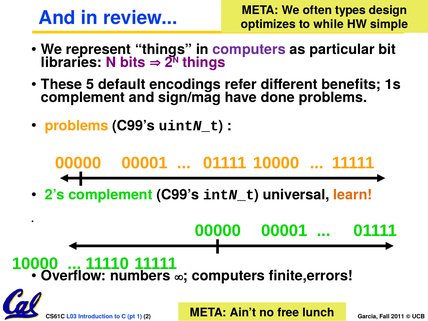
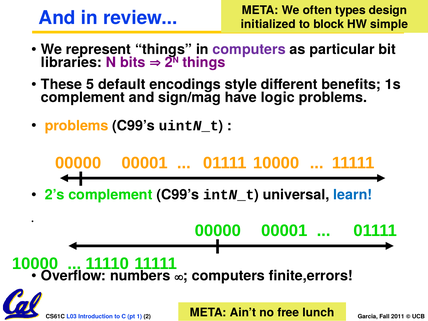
optimizes: optimizes -> initialized (268, 24)
while: while -> block (329, 24)
refer: refer -> style (241, 85)
done: done -> logic (278, 97)
learn colour: orange -> blue (353, 195)
